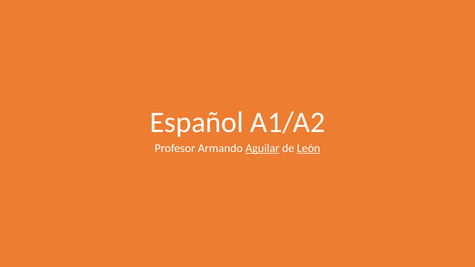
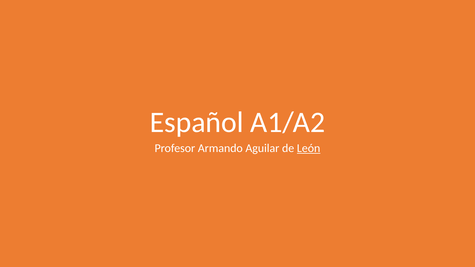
Aguilar underline: present -> none (262, 148)
